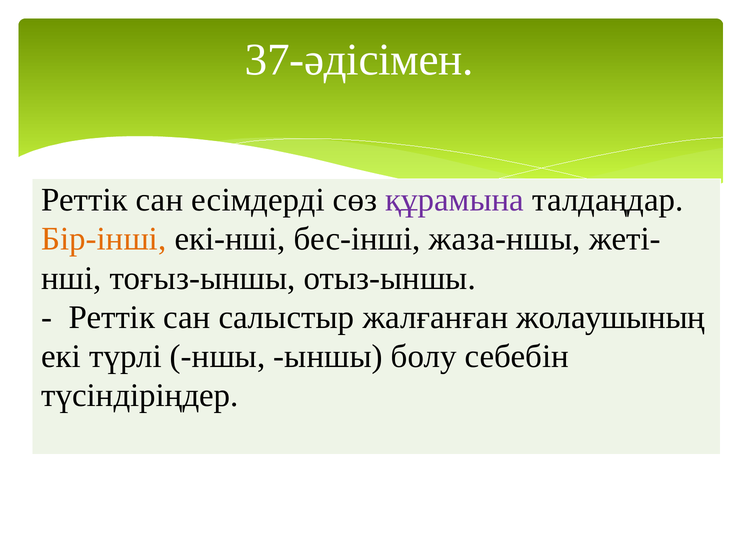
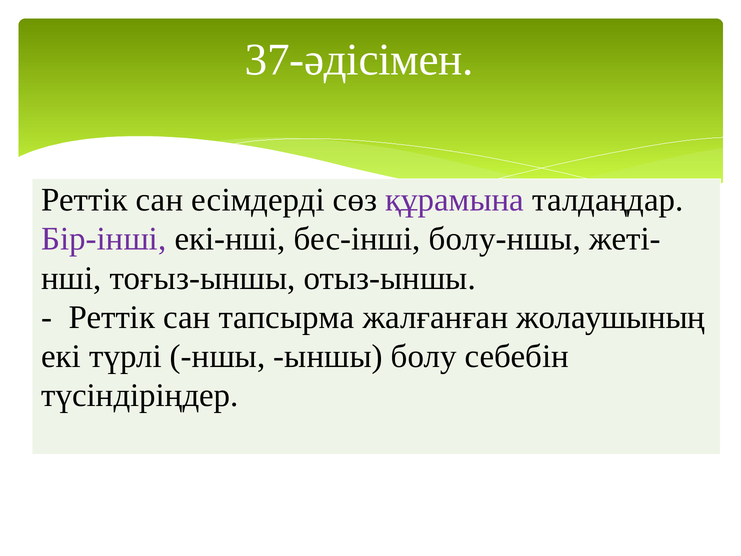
Бір-інші colour: orange -> purple (104, 239)
жаза-ншы: жаза-ншы -> болу-ншы (505, 239)
салыстыр: салыстыр -> тапсырма (286, 317)
